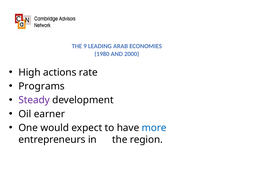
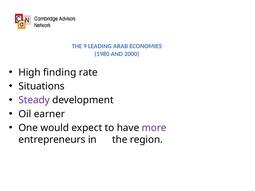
actions: actions -> finding (60, 72)
Programs: Programs -> Situations (42, 86)
more colour: blue -> purple (154, 128)
